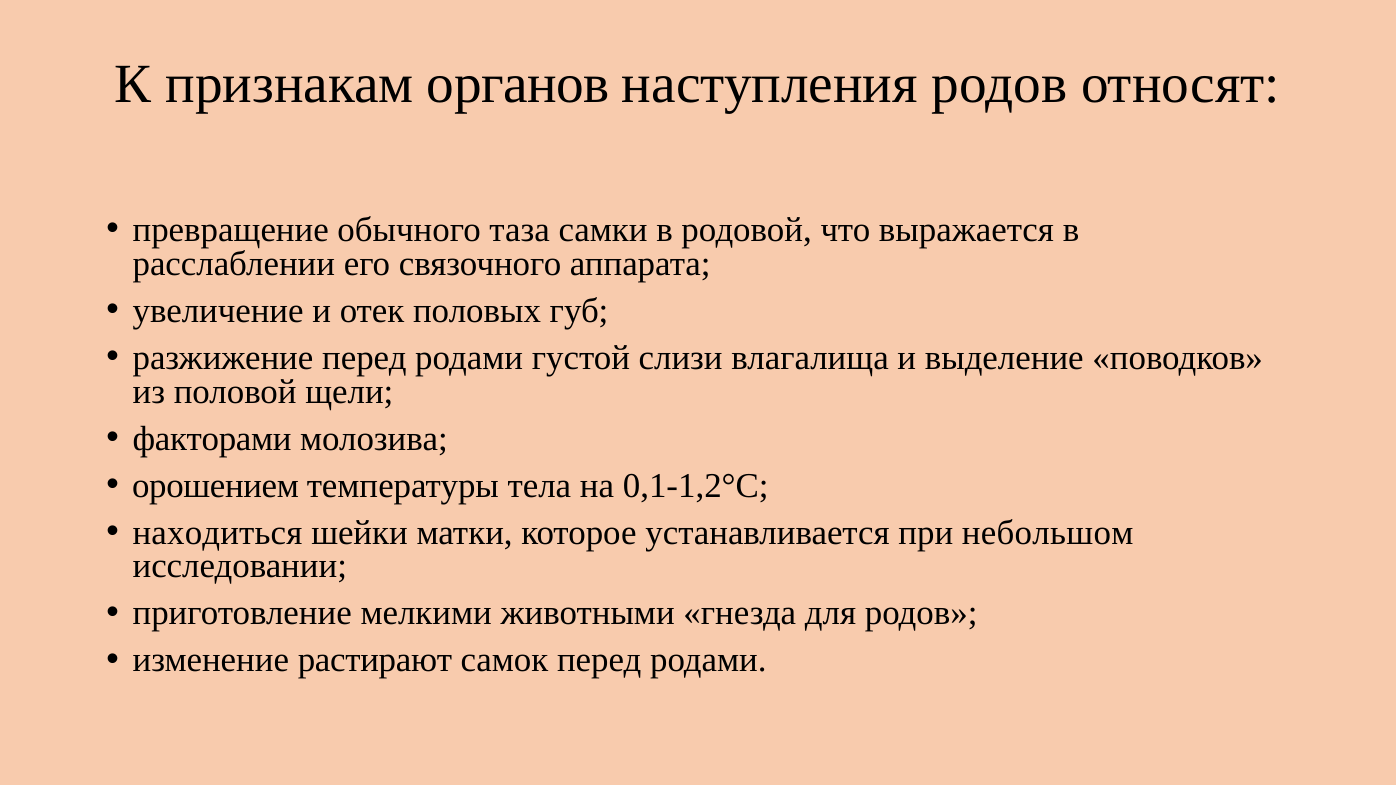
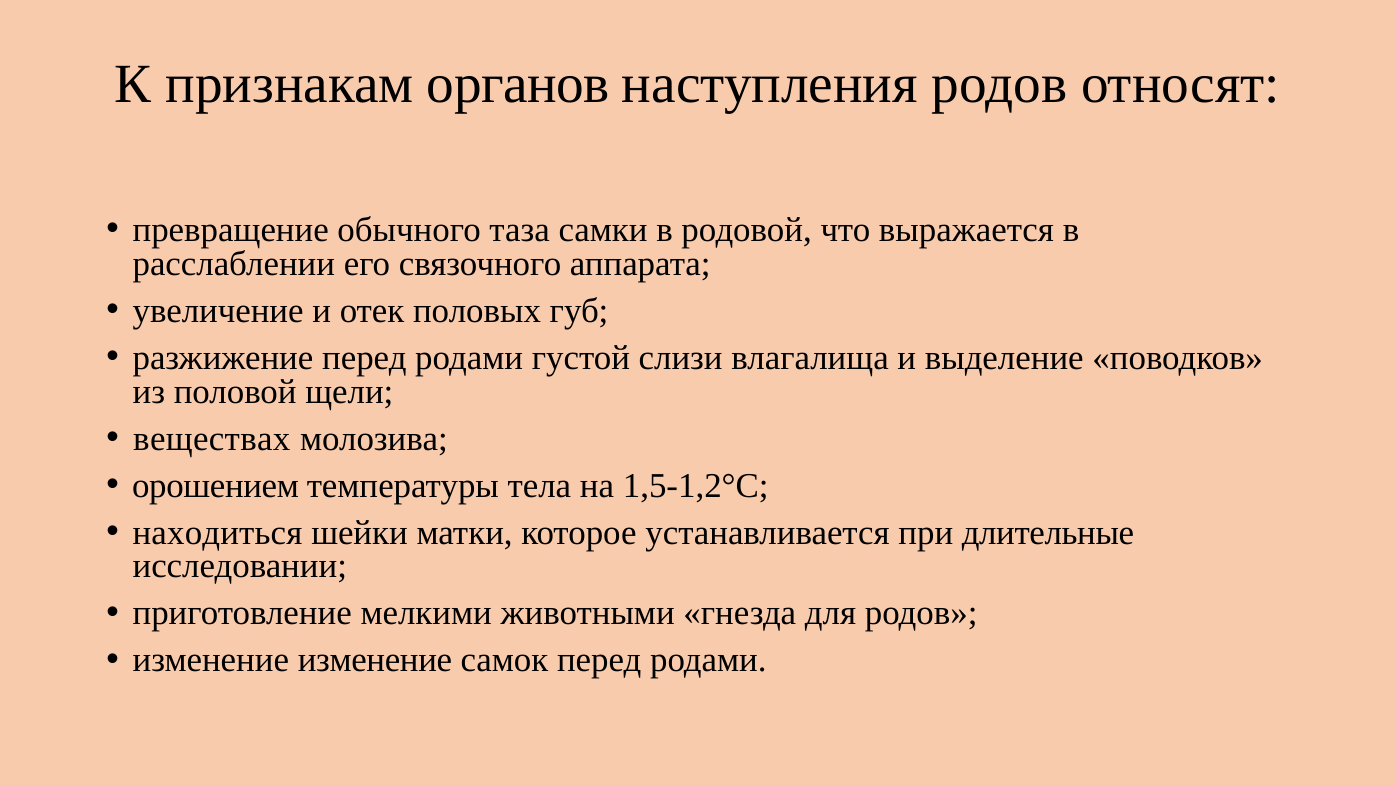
факторами: факторами -> веществах (212, 439)
0,1-1,2°С: 0,1-1,2°С -> 1,5-1,2°С (696, 486)
небольшом: небольшом -> длительные (1048, 533)
изменение растирают: растирают -> изменение (375, 661)
